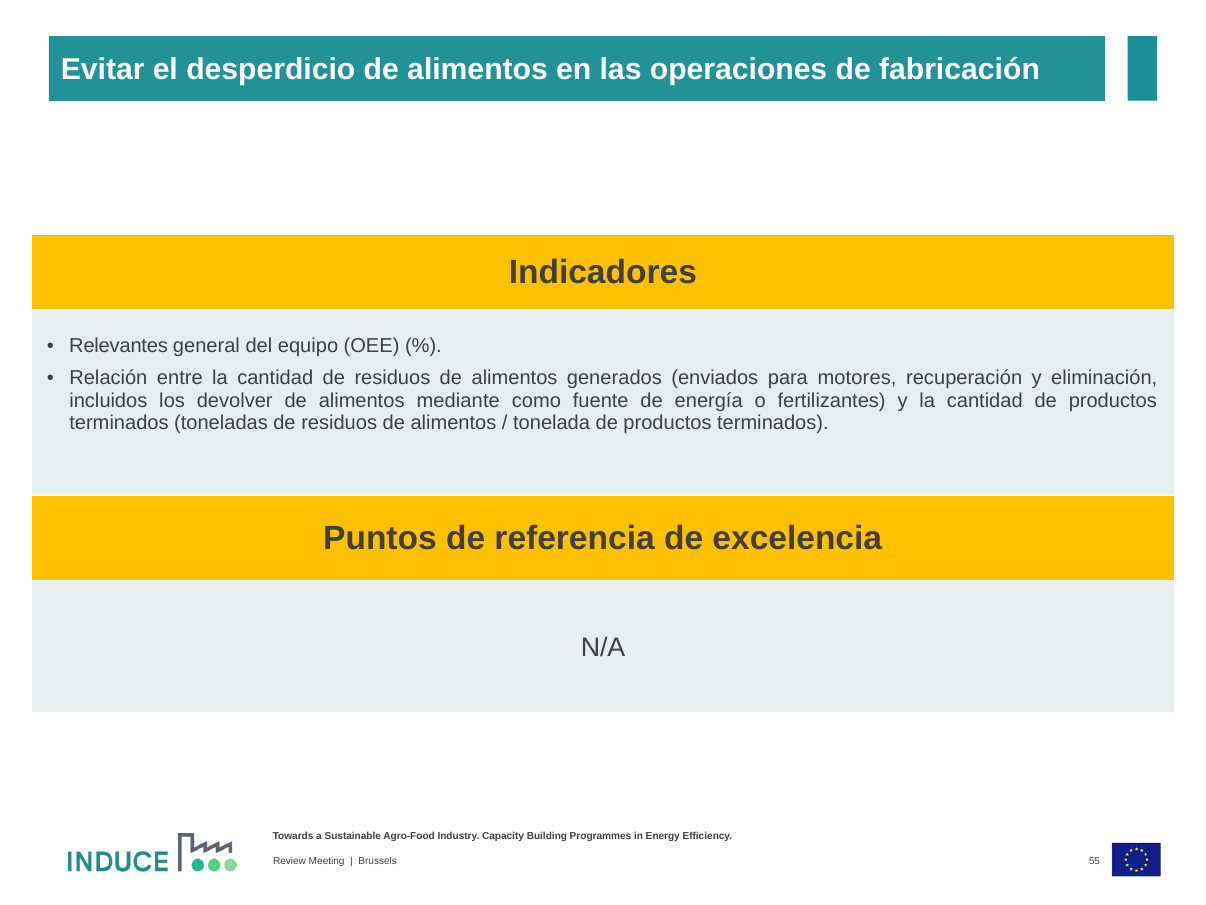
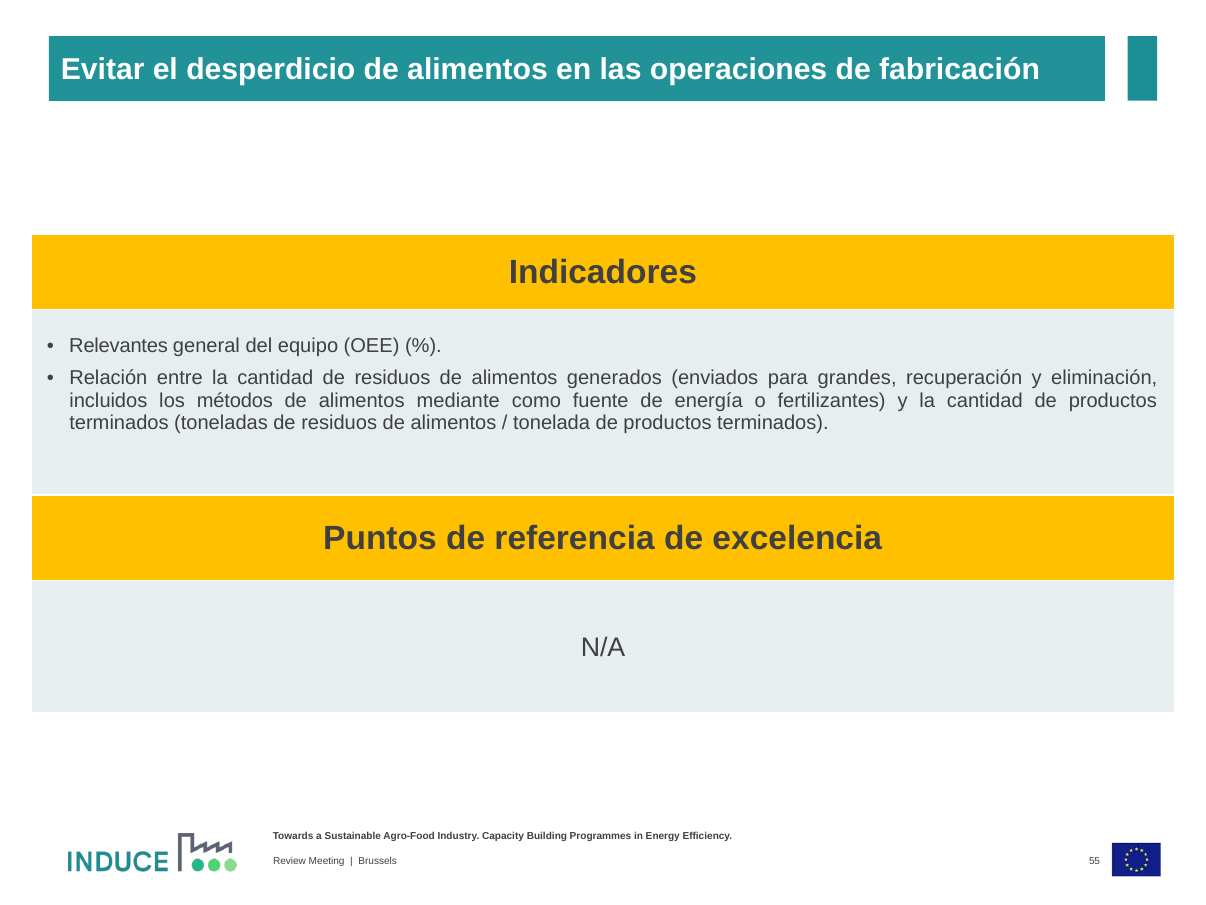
motores: motores -> grandes (857, 378)
devolver: devolver -> métodos (235, 401)
